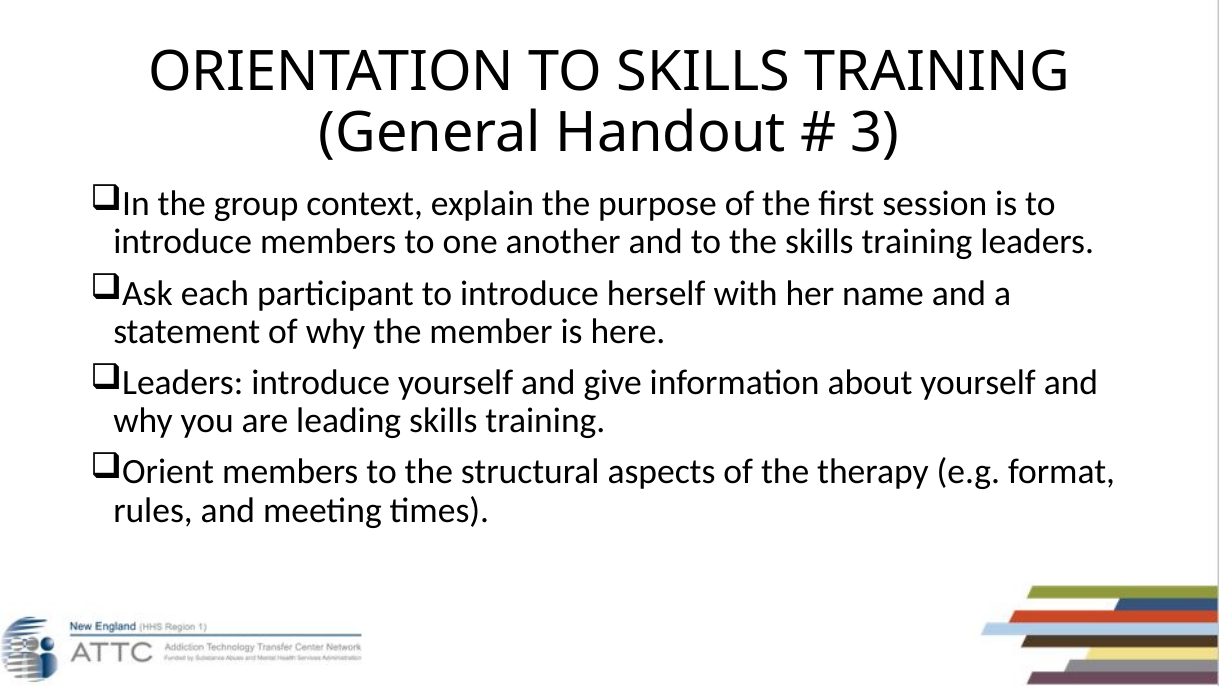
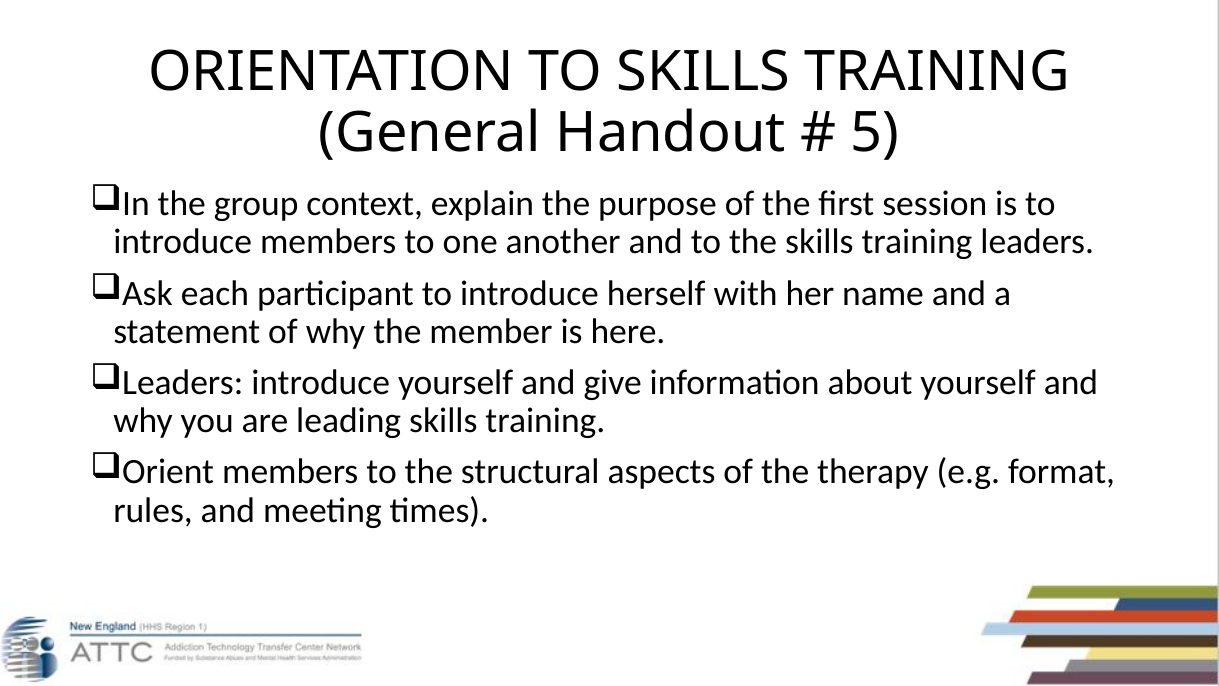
3: 3 -> 5 (875, 133)
